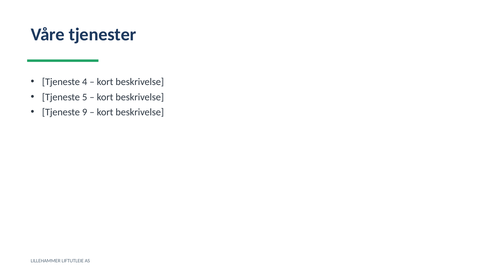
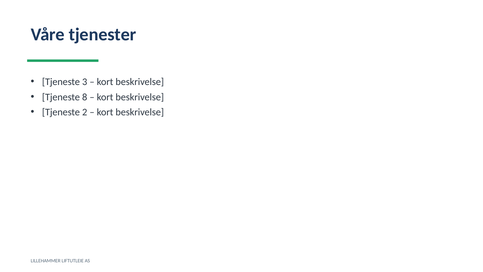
4: 4 -> 3 (85, 82)
5: 5 -> 8 (85, 97)
9: 9 -> 2 (85, 112)
